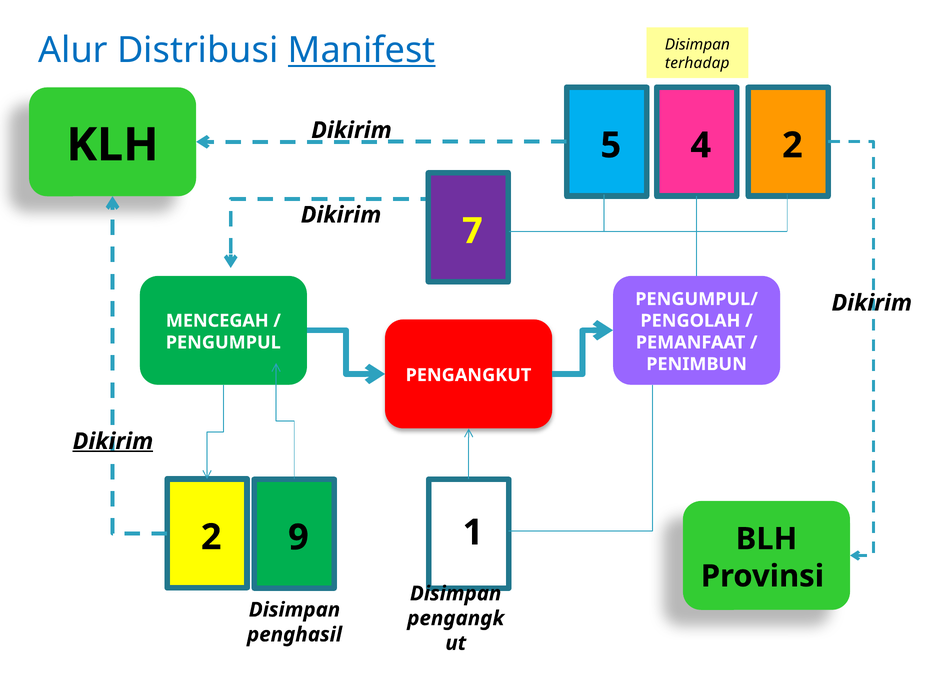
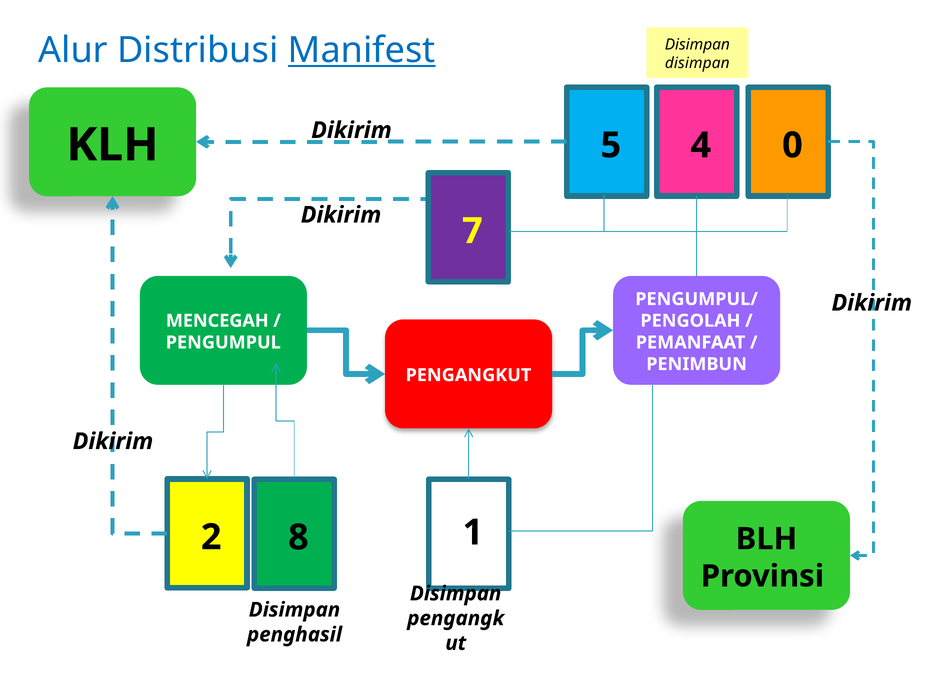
terhadap: terhadap -> disimpan (697, 63)
5 2: 2 -> 0 (792, 146)
Dikirim underline: present -> none (113, 442)
9: 9 -> 8 (298, 538)
